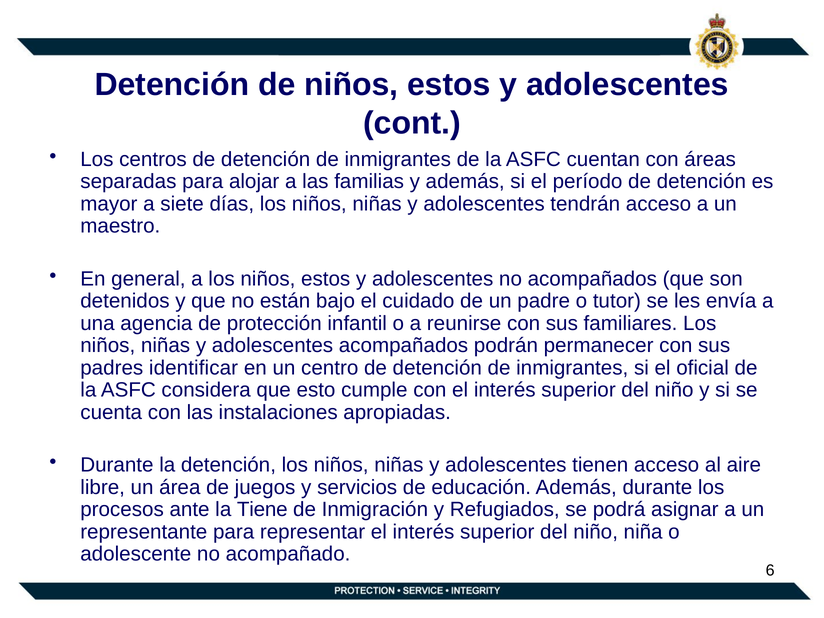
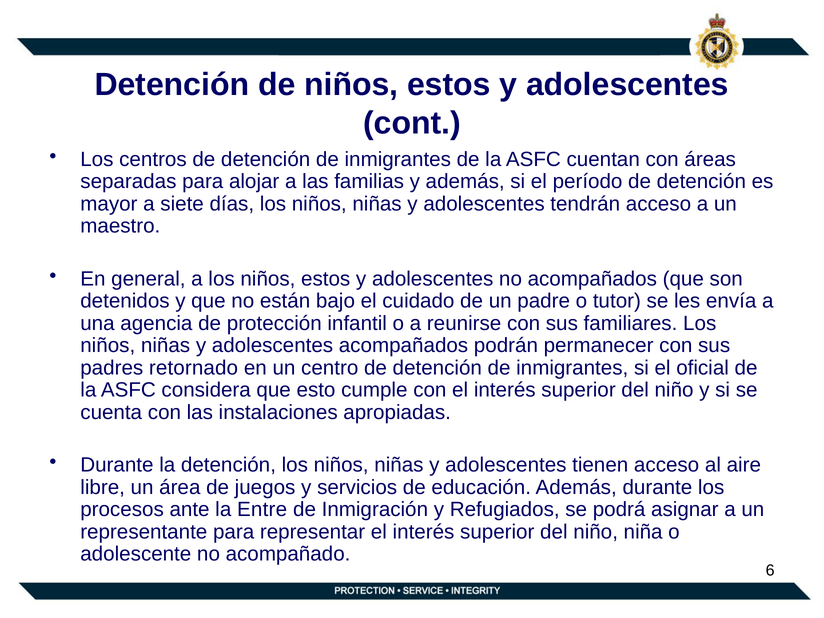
identificar: identificar -> retornado (194, 368)
Tiene: Tiene -> Entre (262, 510)
